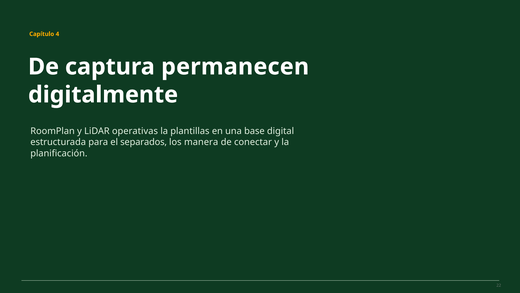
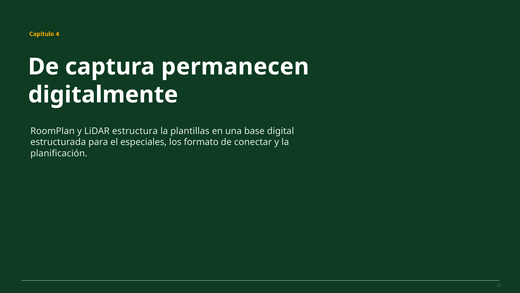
operativas: operativas -> estructura (135, 131)
separados: separados -> especiales (144, 142)
manera: manera -> formato (201, 142)
